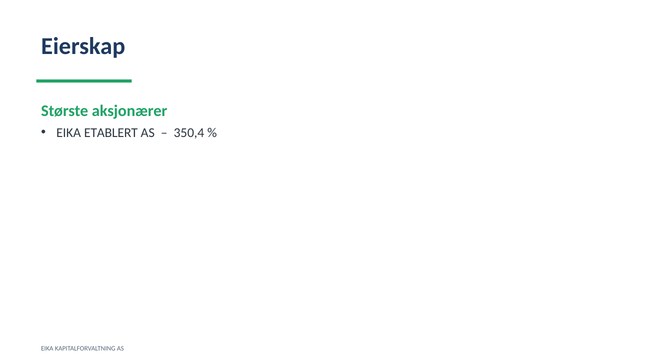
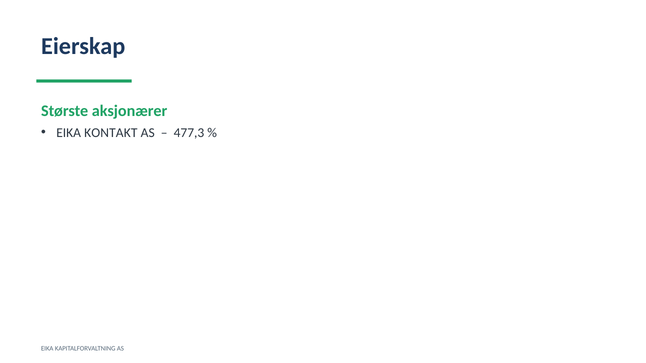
ETABLERT: ETABLERT -> KONTAKT (111, 133)
350,4: 350,4 -> 477,3 (189, 133)
